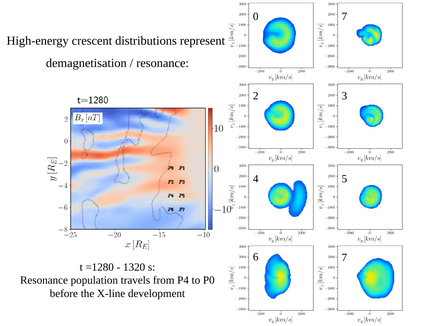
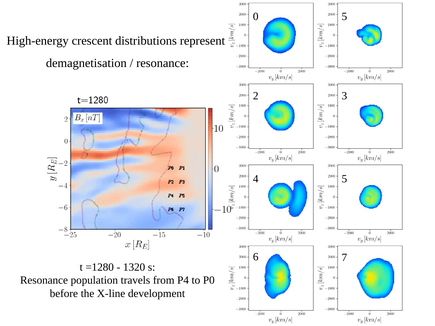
0 7: 7 -> 5 (344, 16)
